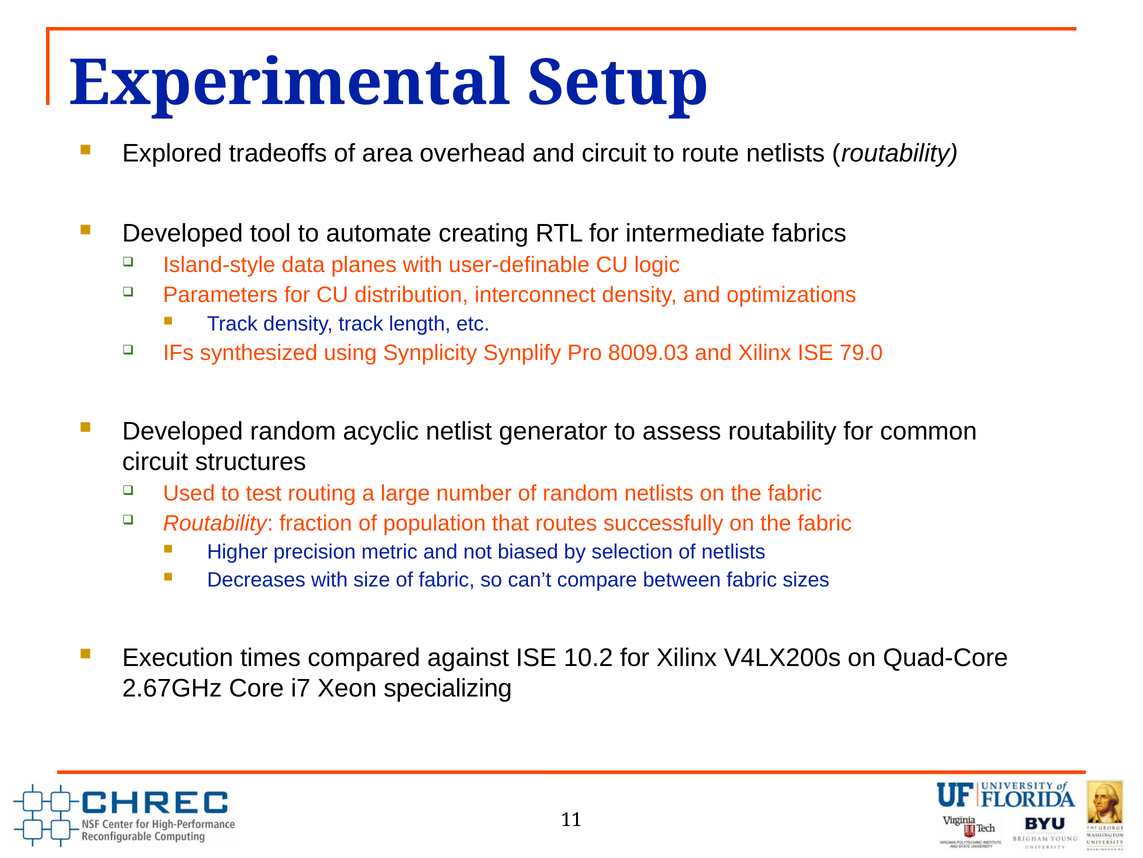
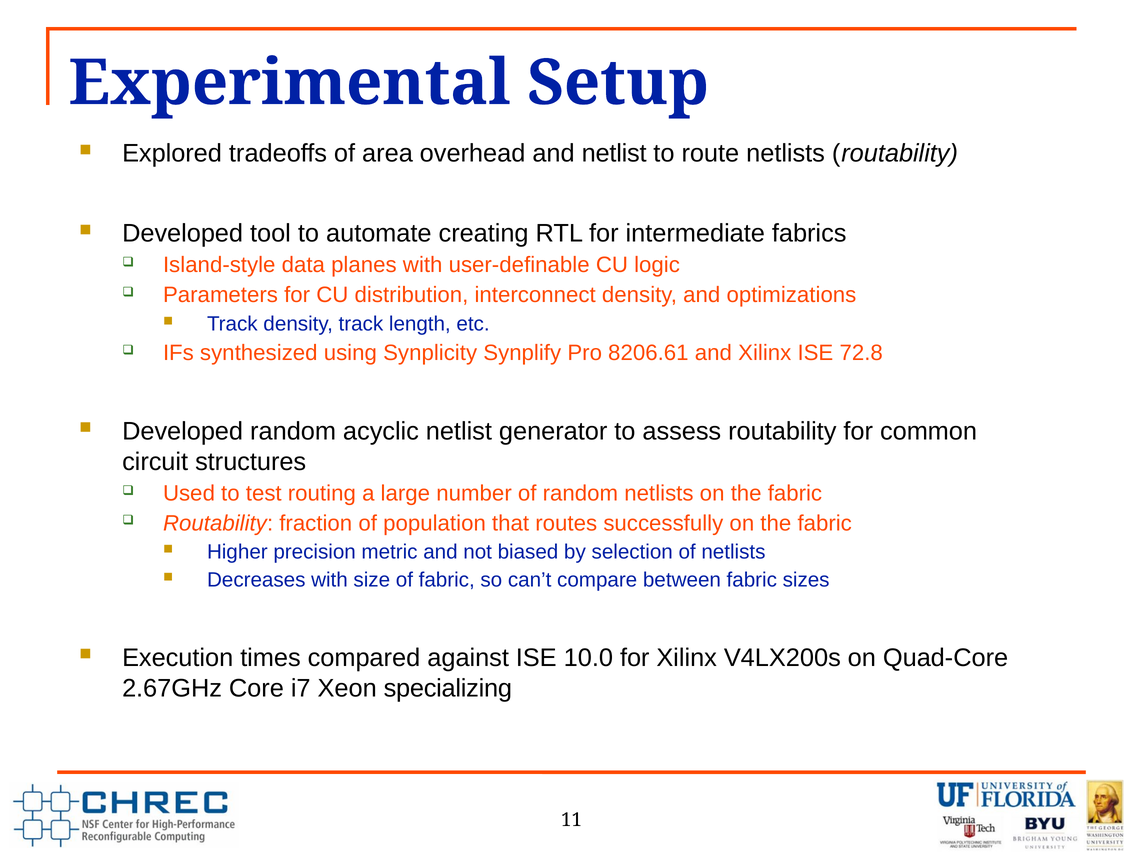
and circuit: circuit -> netlist (614, 153)
8009.03: 8009.03 -> 8206.61 (648, 353)
79.0: 79.0 -> 72.8 (861, 353)
10.2: 10.2 -> 10.0 (588, 657)
